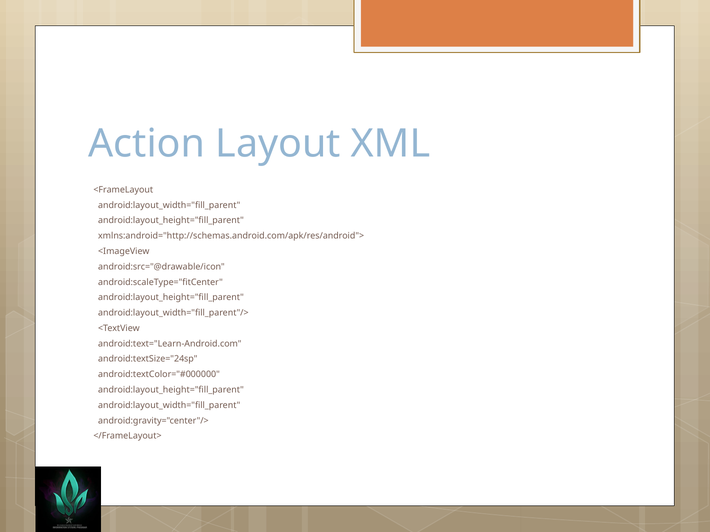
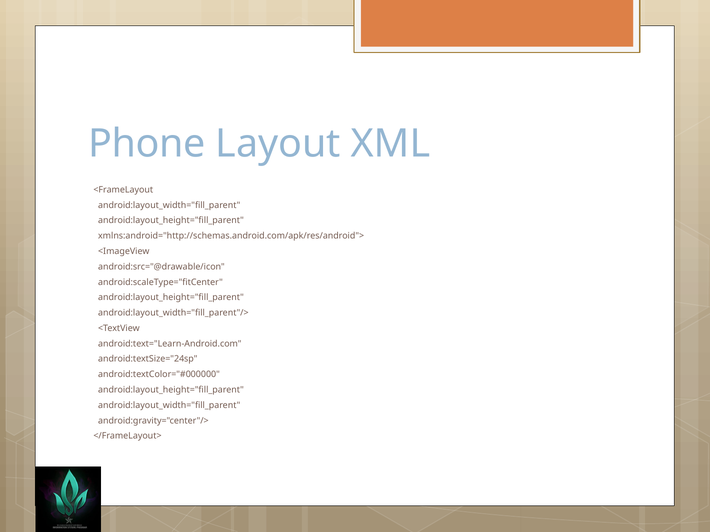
Action: Action -> Phone (147, 144)
